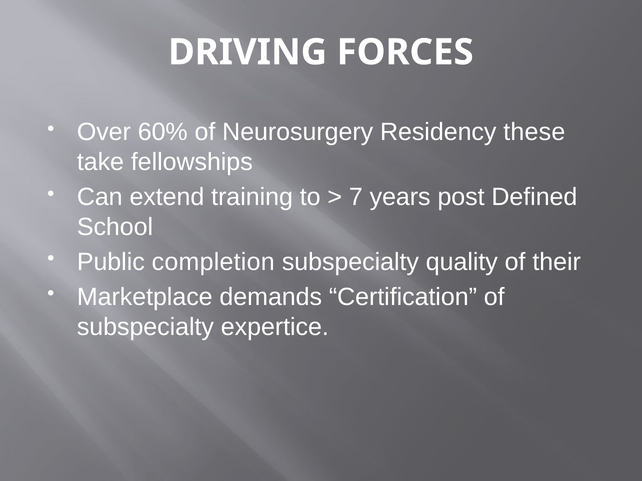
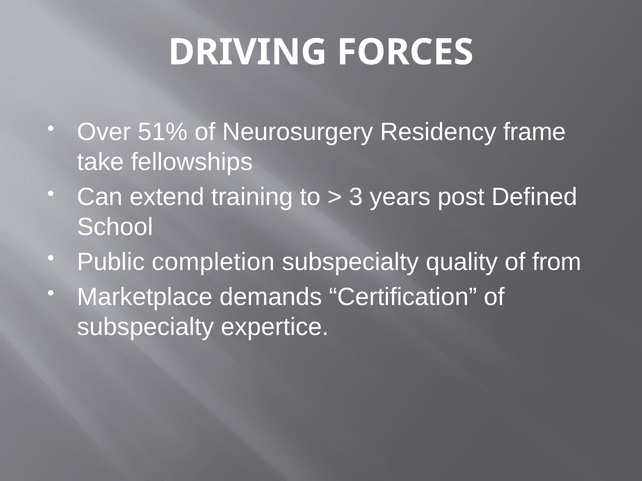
60%: 60% -> 51% (163, 132)
these: these -> frame (535, 132)
7: 7 -> 3 (356, 197)
their: their -> from (557, 262)
